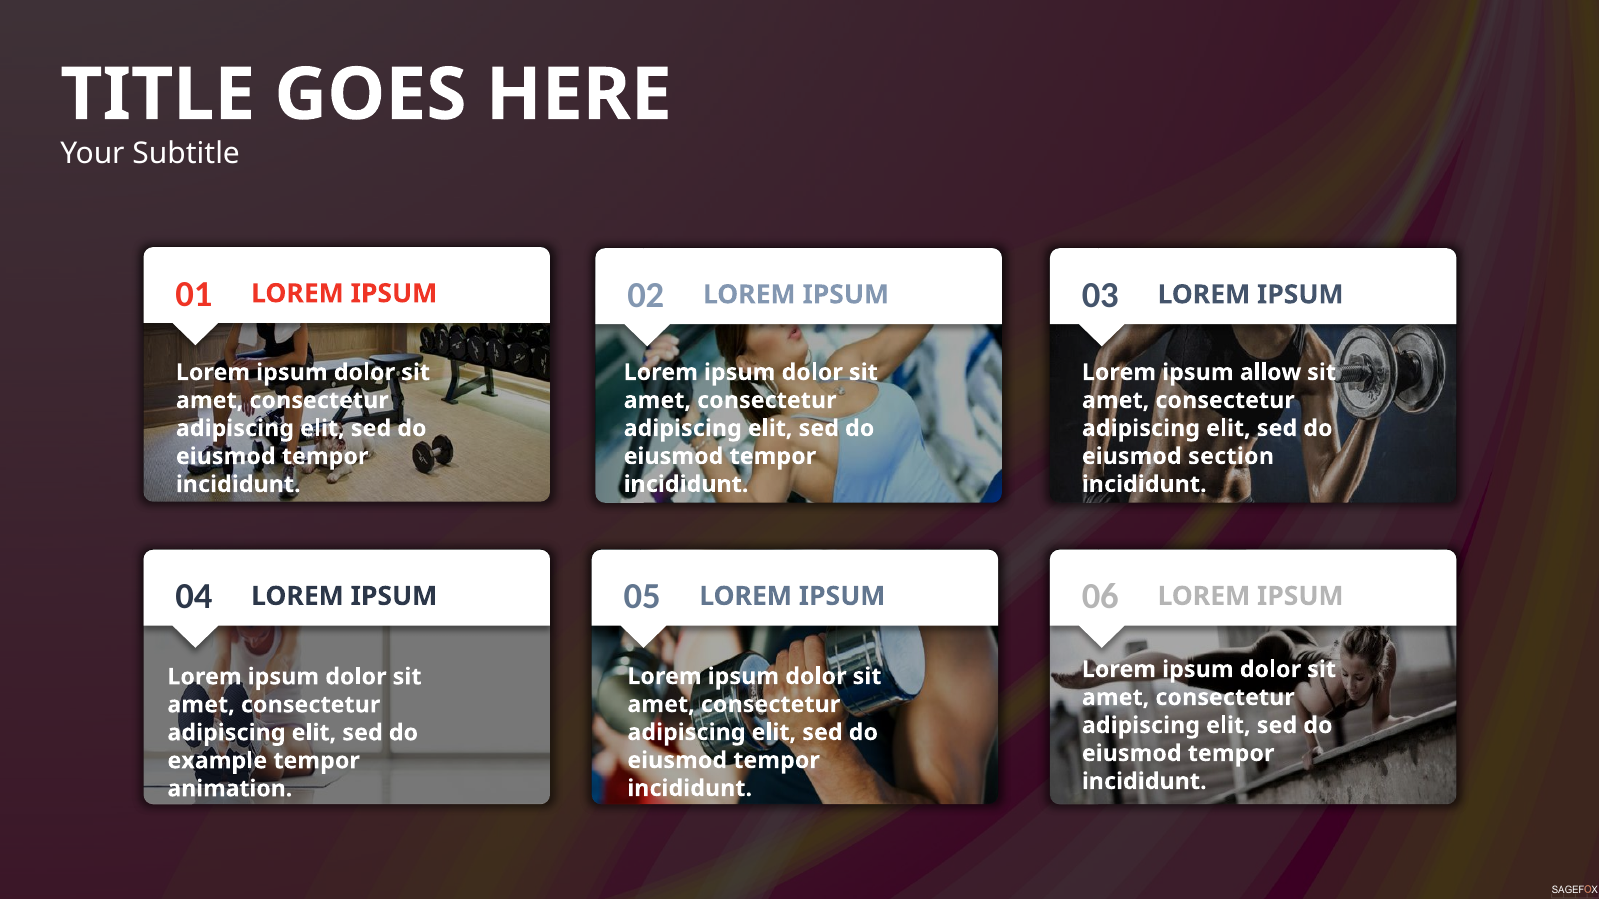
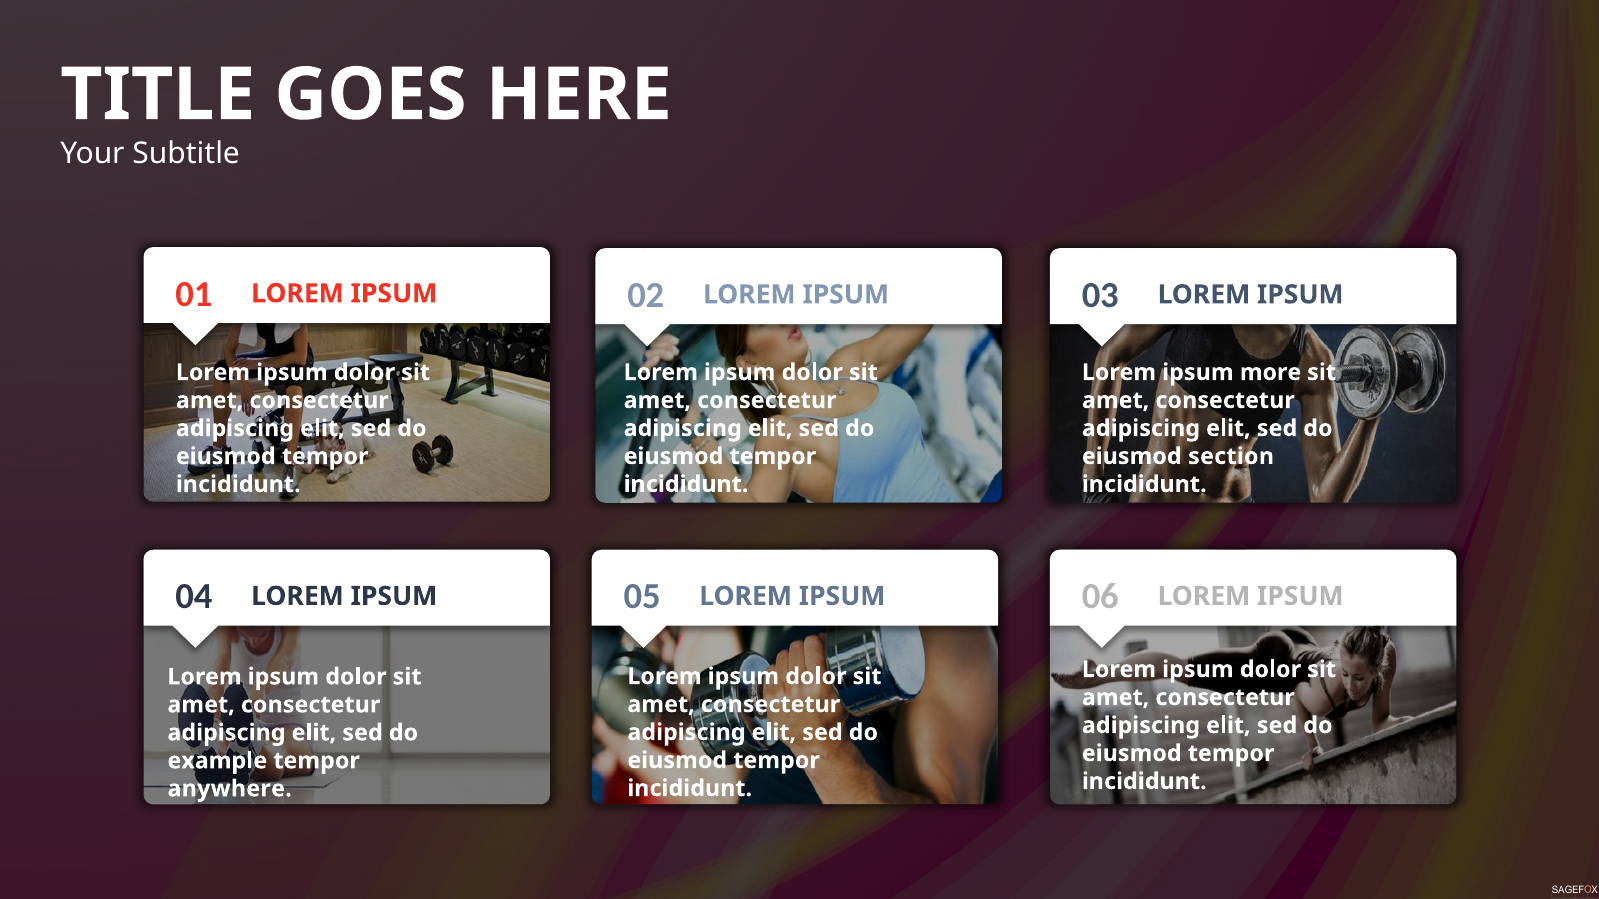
allow: allow -> more (1271, 373)
animation: animation -> anywhere (230, 789)
